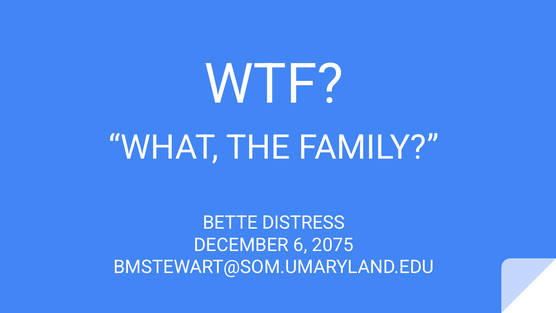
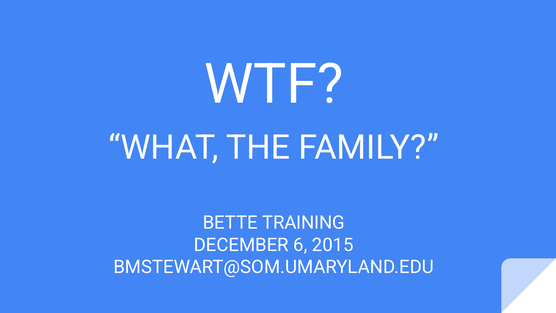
DISTRESS: DISTRESS -> TRAINING (304, 223)
2075: 2075 -> 2015 (333, 245)
